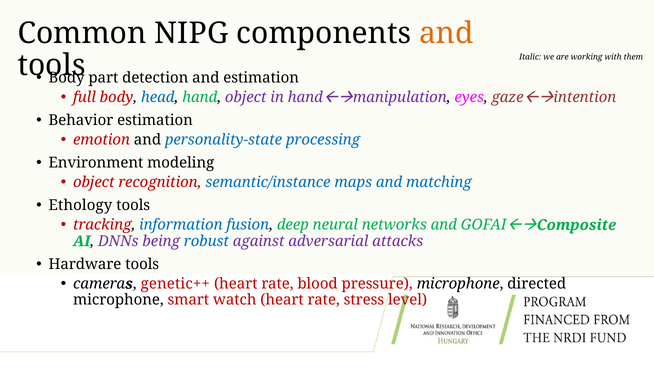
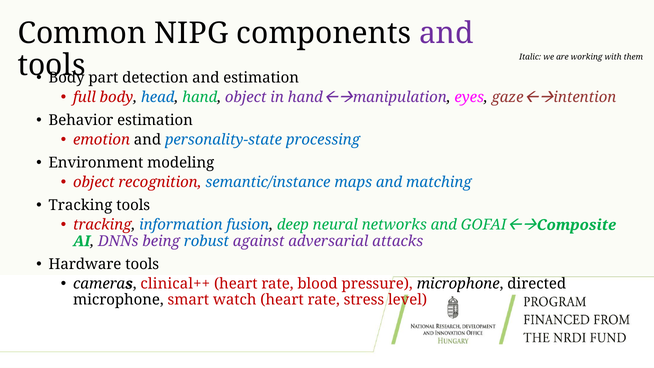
and colour: orange -> purple (446, 33)
Ethology: Ethology -> Tracking (80, 205)
genetic++: genetic++ -> clinical++ (175, 284)
